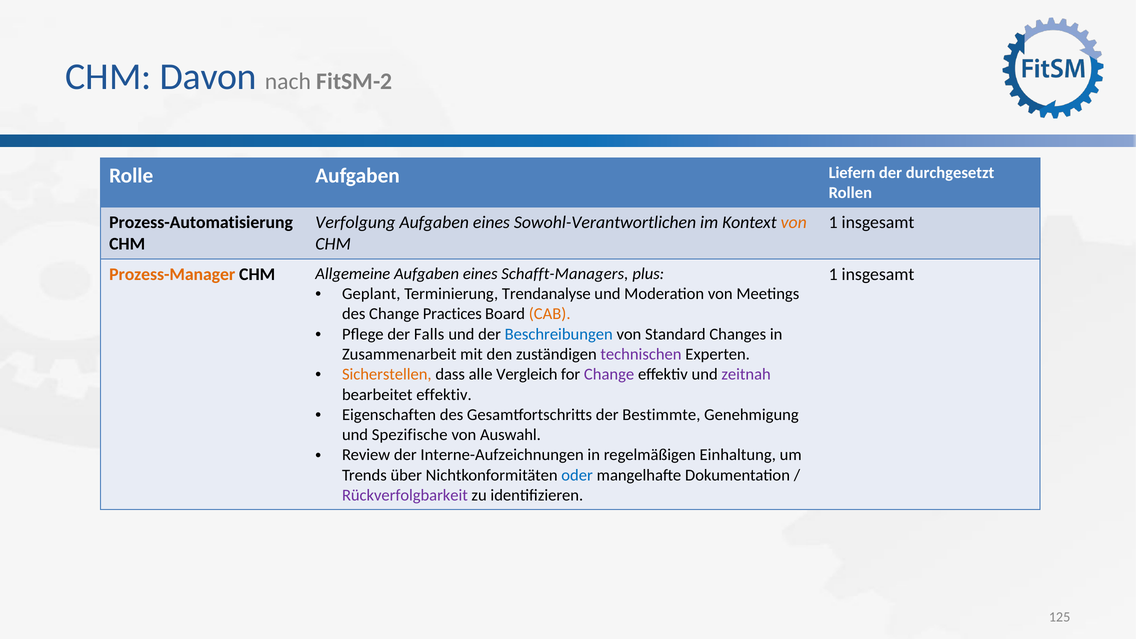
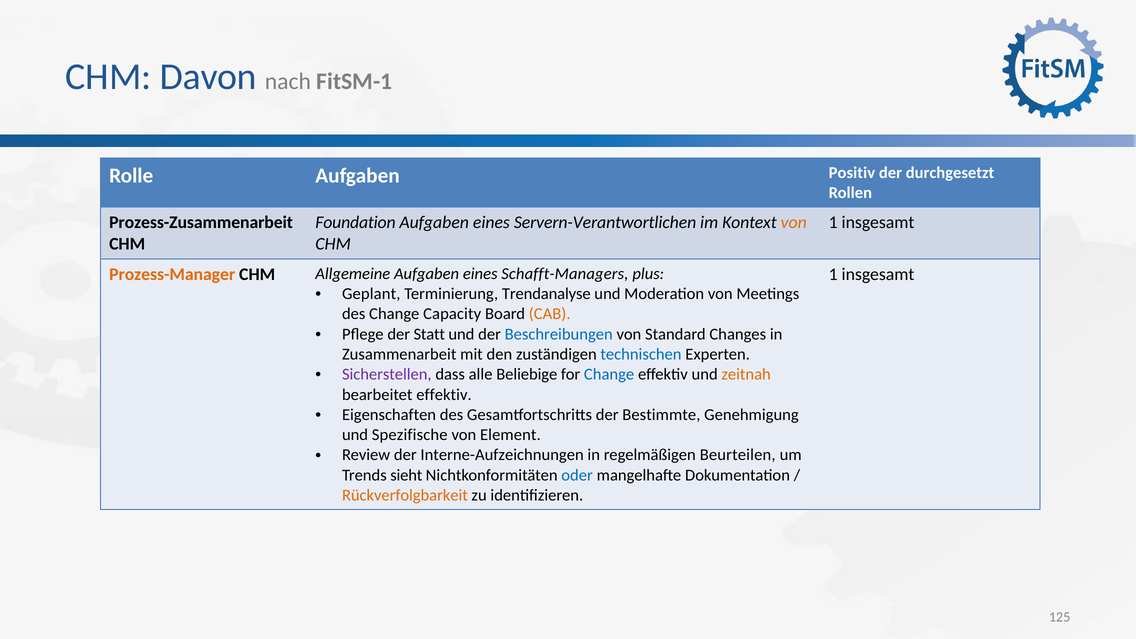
FitSM-2: FitSM-2 -> FitSM-1 (354, 82)
Liefern: Liefern -> Positiv (852, 173)
Prozess-Automatisierung: Prozess-Automatisierung -> Prozess-Zusammenarbeit (201, 222)
Verfolgung: Verfolgung -> Foundation (355, 222)
Sowohl-Verantwortlichen: Sowohl-Verantwortlichen -> Servern-Verantwortlichen (605, 222)
Practices: Practices -> Capacity (452, 314)
Falls: Falls -> Statt (429, 334)
technischen colour: purple -> blue (641, 354)
Sicherstellen colour: orange -> purple (387, 374)
Vergleich: Vergleich -> Beliebige (527, 374)
Change colour: purple -> blue (609, 374)
zeitnah colour: purple -> orange (746, 374)
Auswahl: Auswahl -> Element (510, 435)
Einhaltung: Einhaltung -> Beurteilen (738, 455)
über: über -> sieht (406, 475)
Rückverfolgbarkeit colour: purple -> orange (405, 495)
